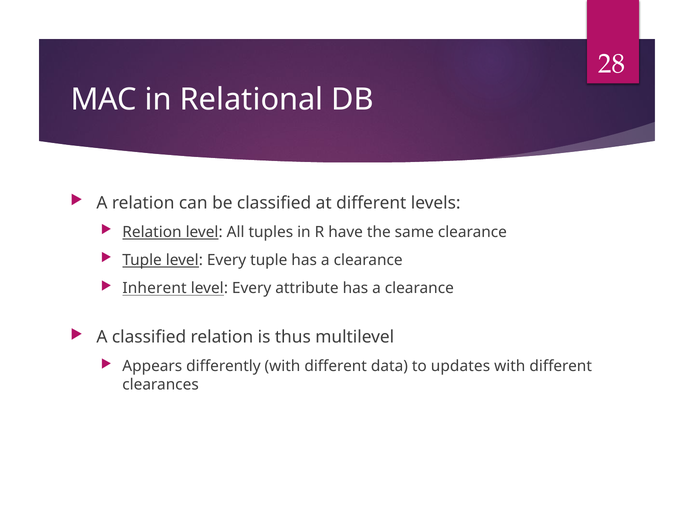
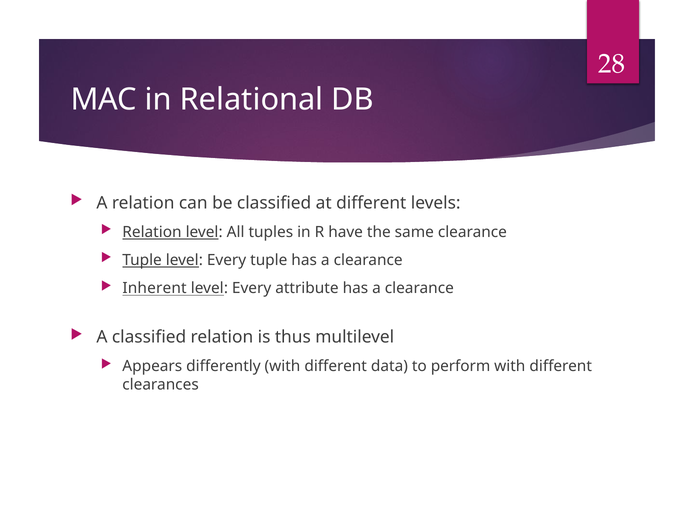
updates: updates -> perform (461, 366)
